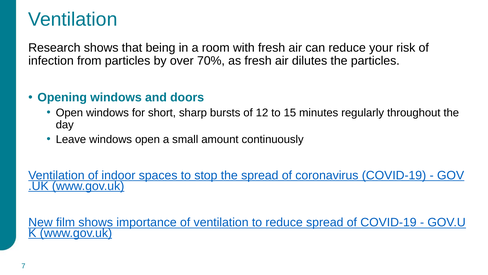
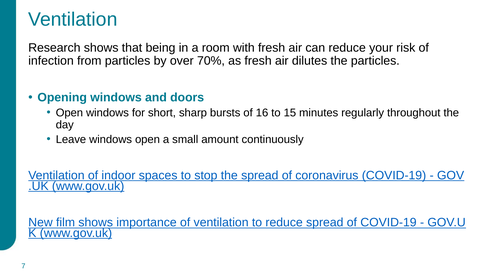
12: 12 -> 16 (262, 112)
